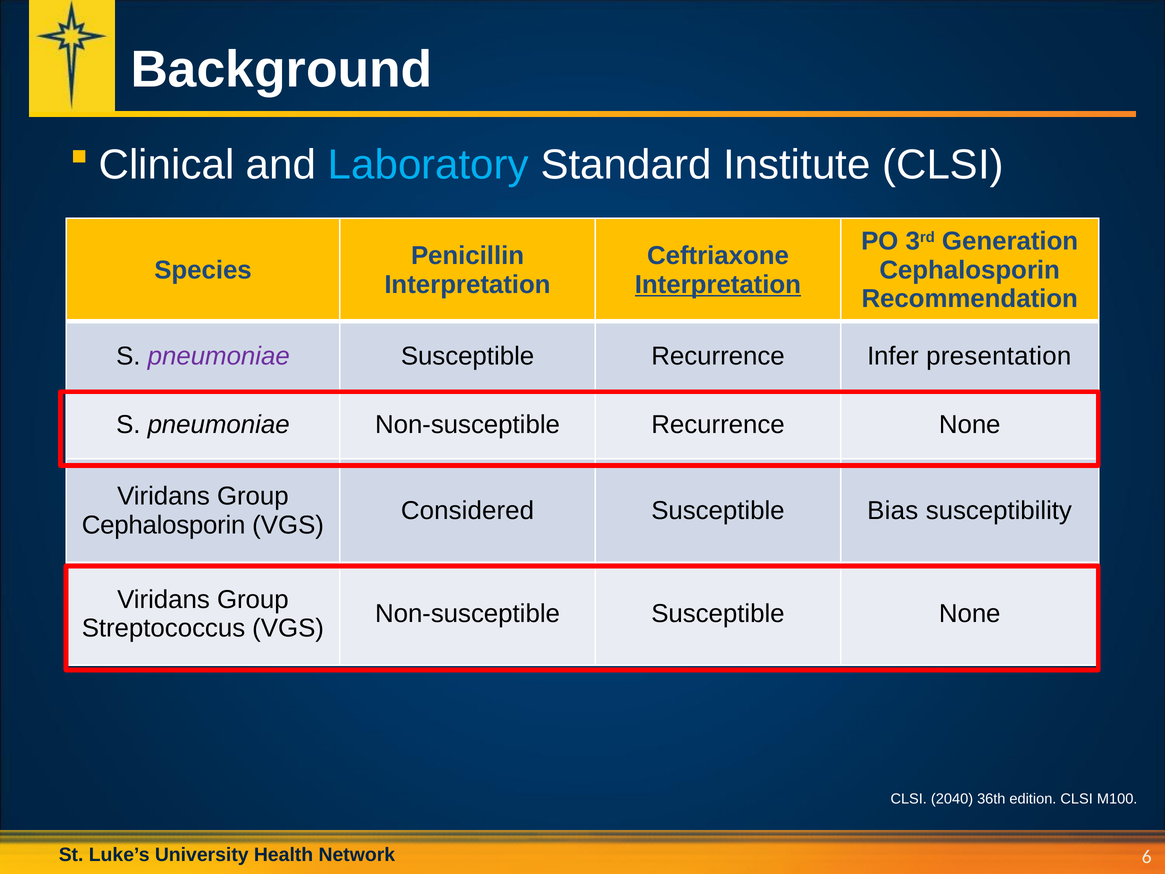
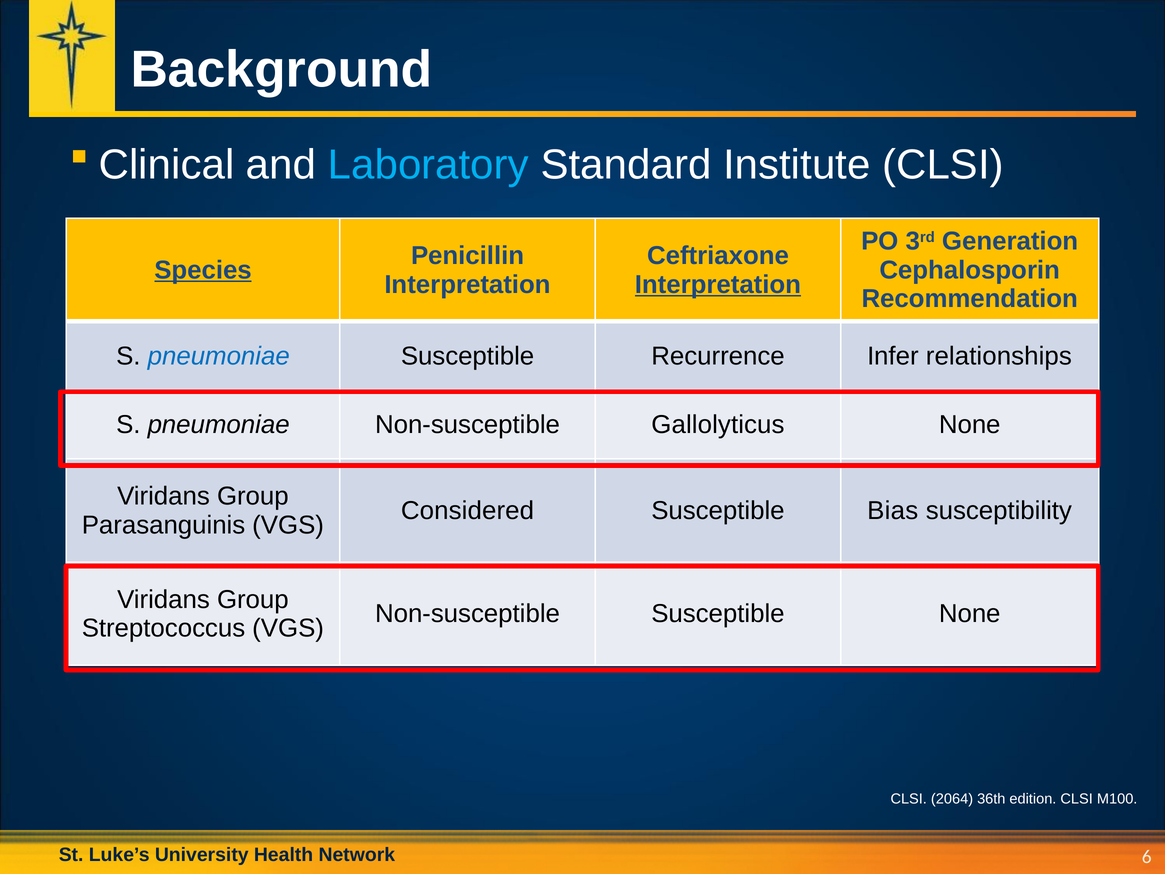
Species underline: none -> present (203, 270)
pneumoniae colour: purple -> blue (219, 356)
presentation: presentation -> relationships (999, 356)
Non-susceptible Recurrence: Recurrence -> Gallolyticus (718, 425)
Cephalosporin: Cephalosporin -> Parasanguinis (164, 525)
2040: 2040 -> 2064 (952, 798)
